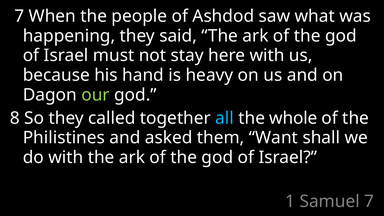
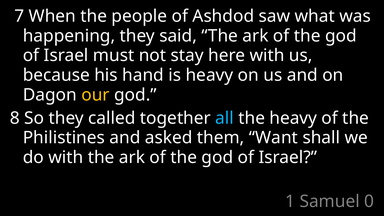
our colour: light green -> yellow (95, 95)
the whole: whole -> heavy (293, 118)
Samuel 7: 7 -> 0 (369, 201)
